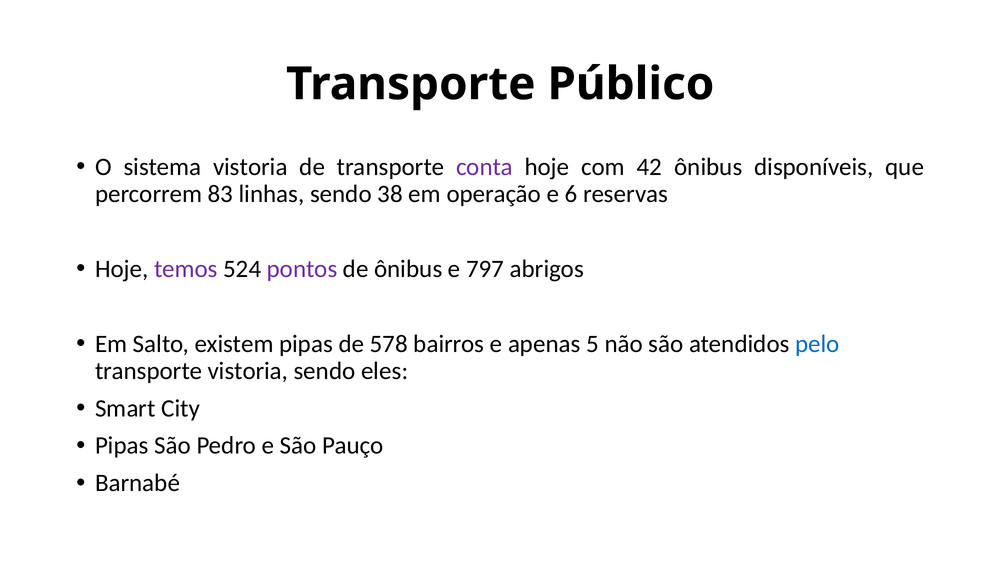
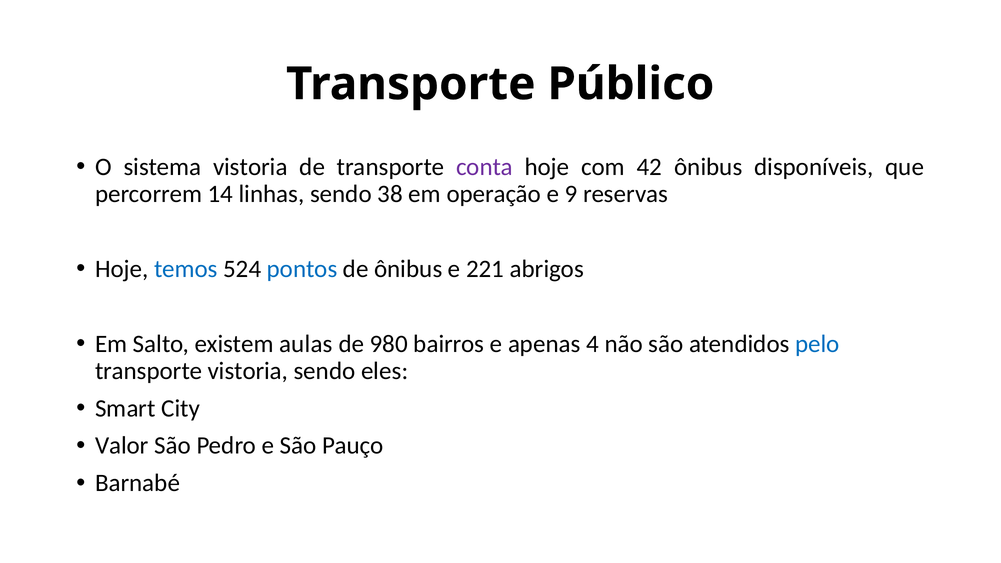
83: 83 -> 14 (220, 194)
6: 6 -> 9 (571, 194)
temos colour: purple -> blue (186, 269)
pontos colour: purple -> blue (302, 269)
797: 797 -> 221 (485, 269)
existem pipas: pipas -> aulas (306, 344)
578: 578 -> 980 (389, 344)
5: 5 -> 4 (592, 344)
Pipas: Pipas -> Valor (122, 446)
